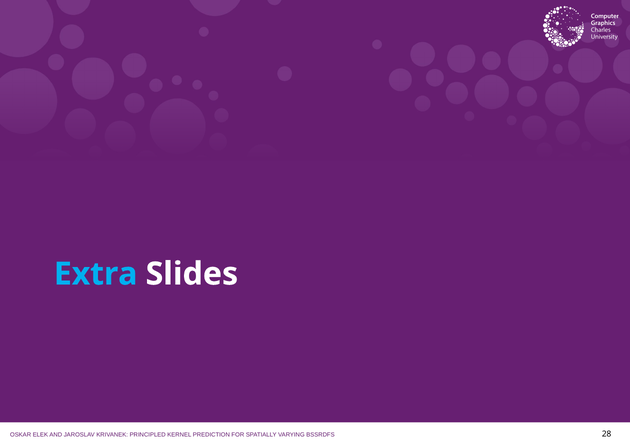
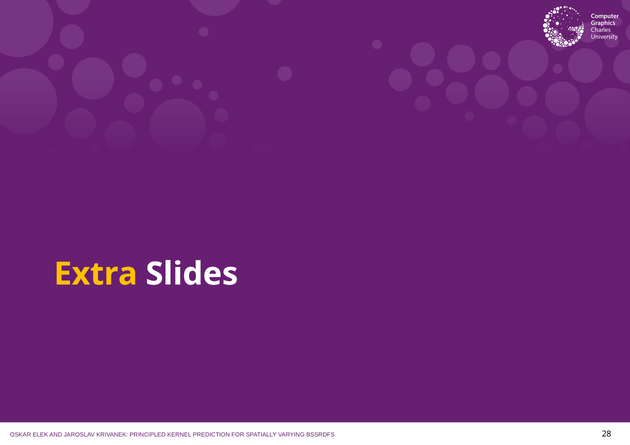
Extra colour: light blue -> yellow (96, 274)
